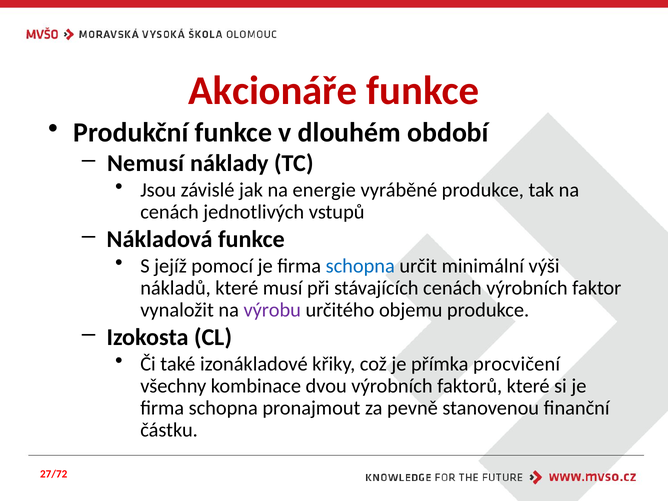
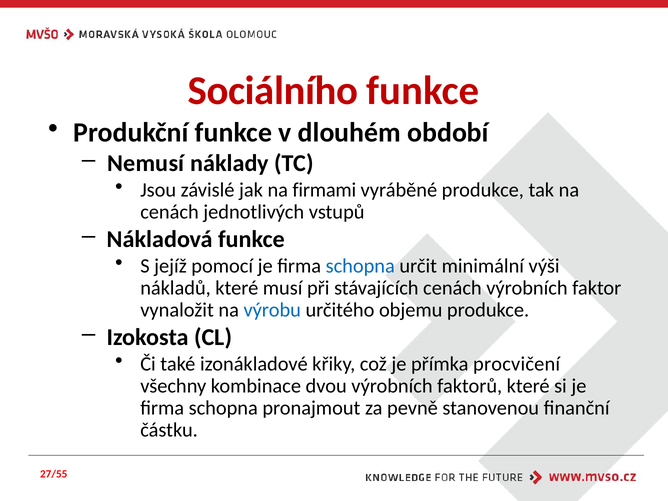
Akcionáře: Akcionáře -> Sociálního (273, 91)
energie: energie -> firmami (324, 190)
výrobu colour: purple -> blue (272, 310)
27/72: 27/72 -> 27/55 (54, 474)
